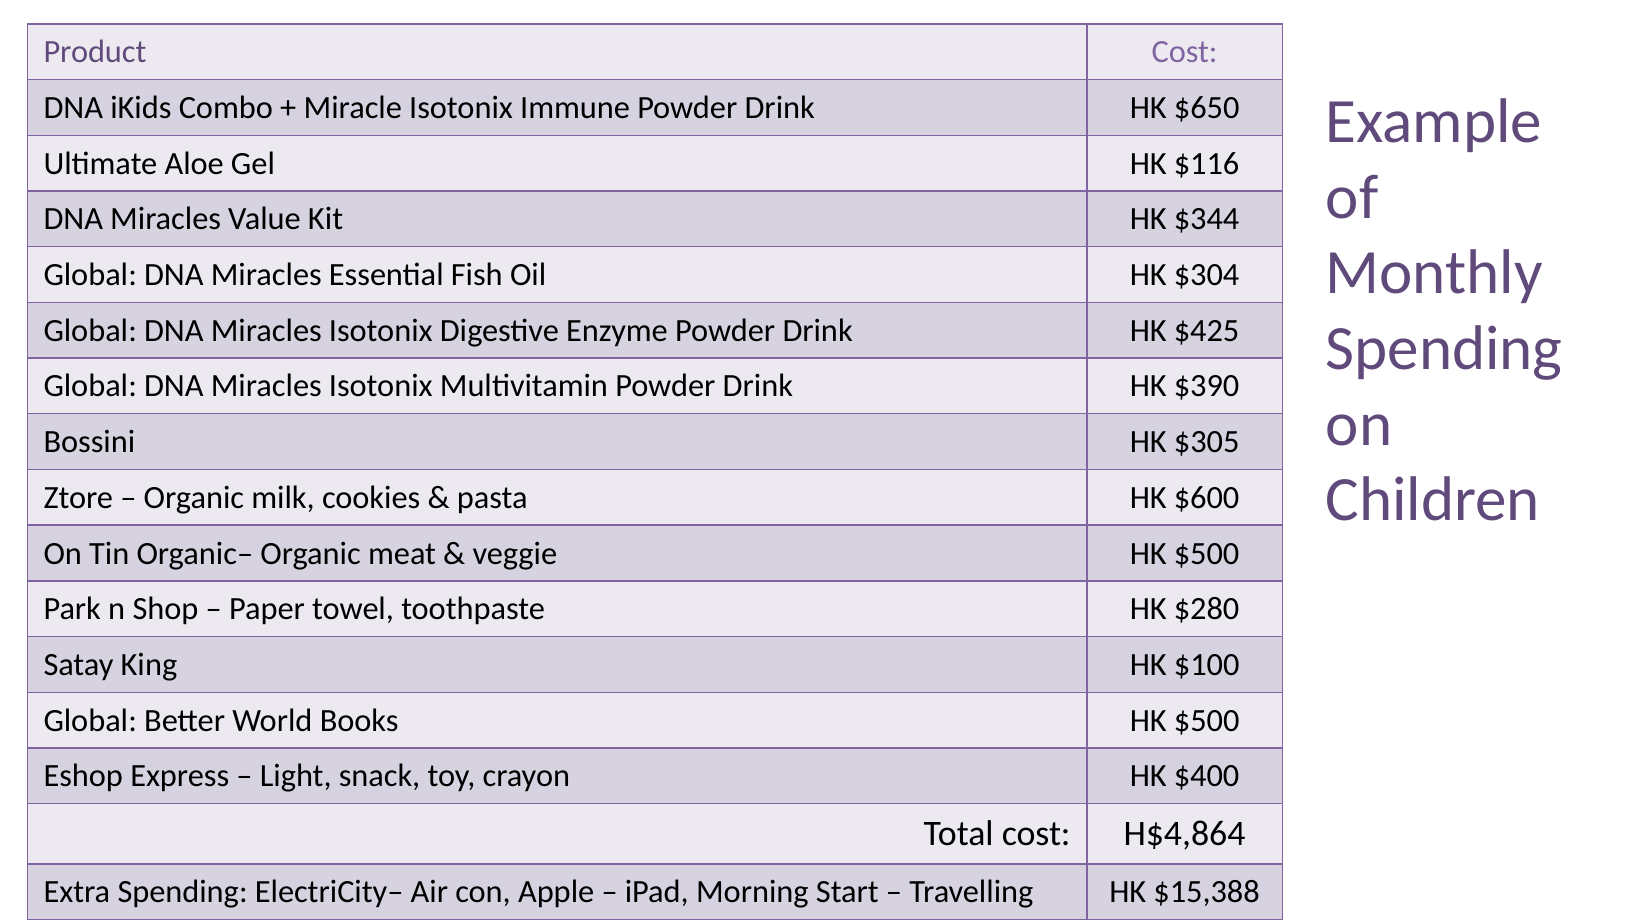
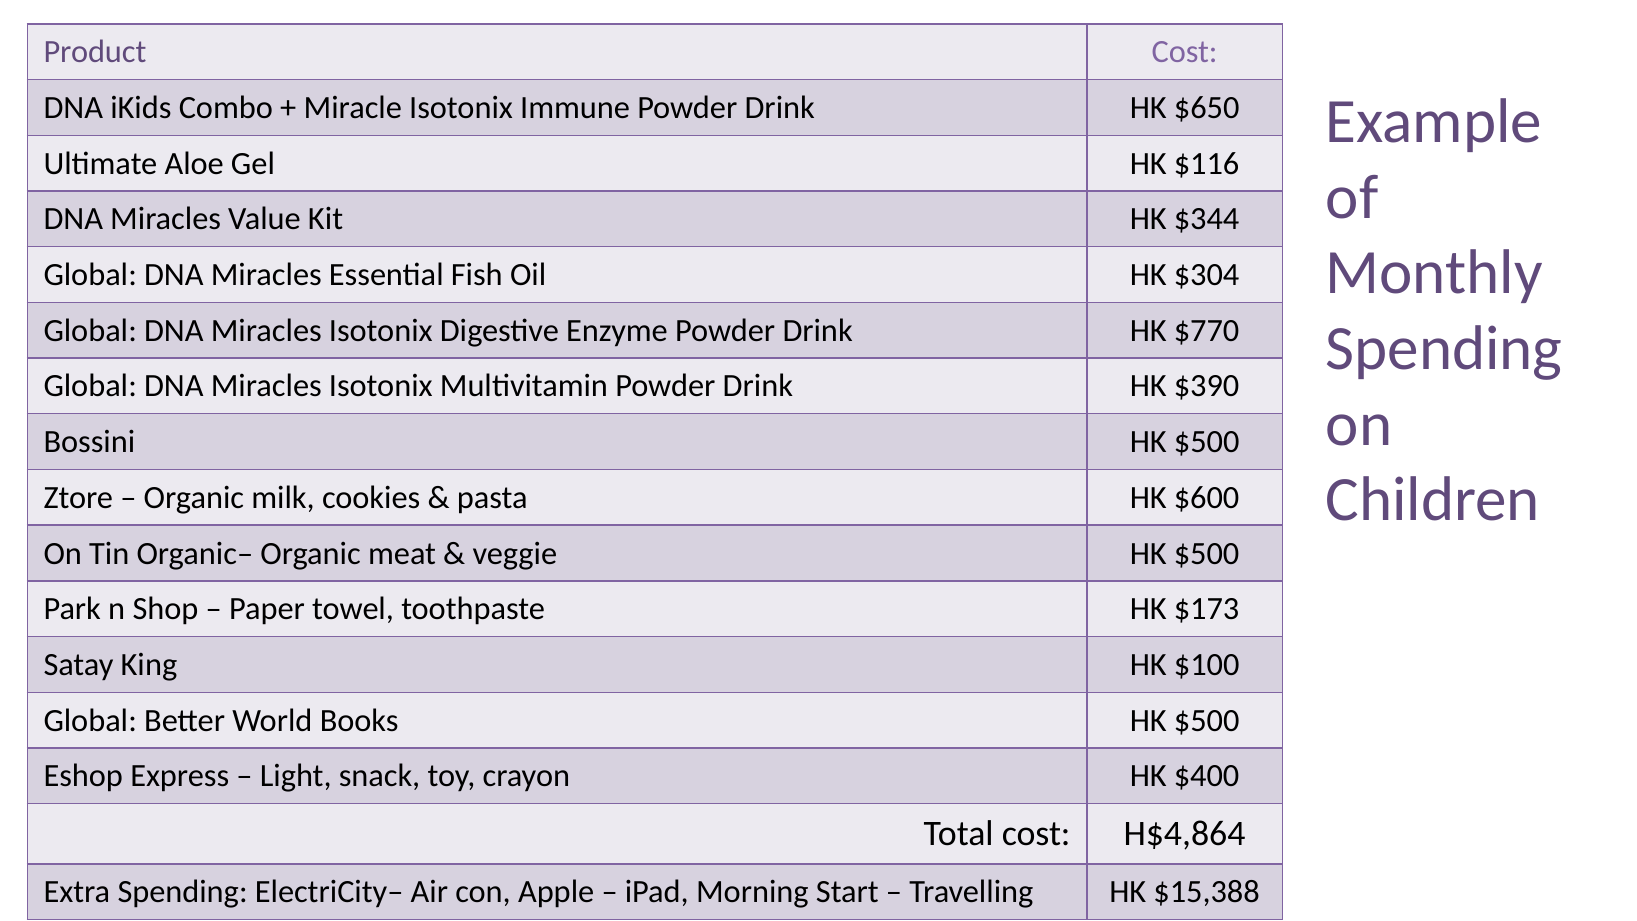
$425: $425 -> $770 (1207, 331)
Bossini HK $305: $305 -> $500 (1207, 442)
$280: $280 -> $173 (1207, 609)
